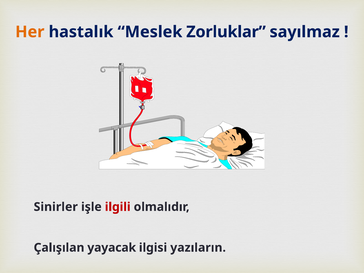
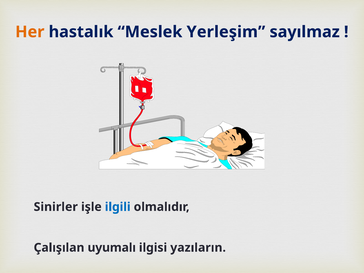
Zorluklar: Zorluklar -> Yerleşim (226, 32)
ilgili colour: red -> blue (118, 207)
yayacak: yayacak -> uyumalı (112, 248)
